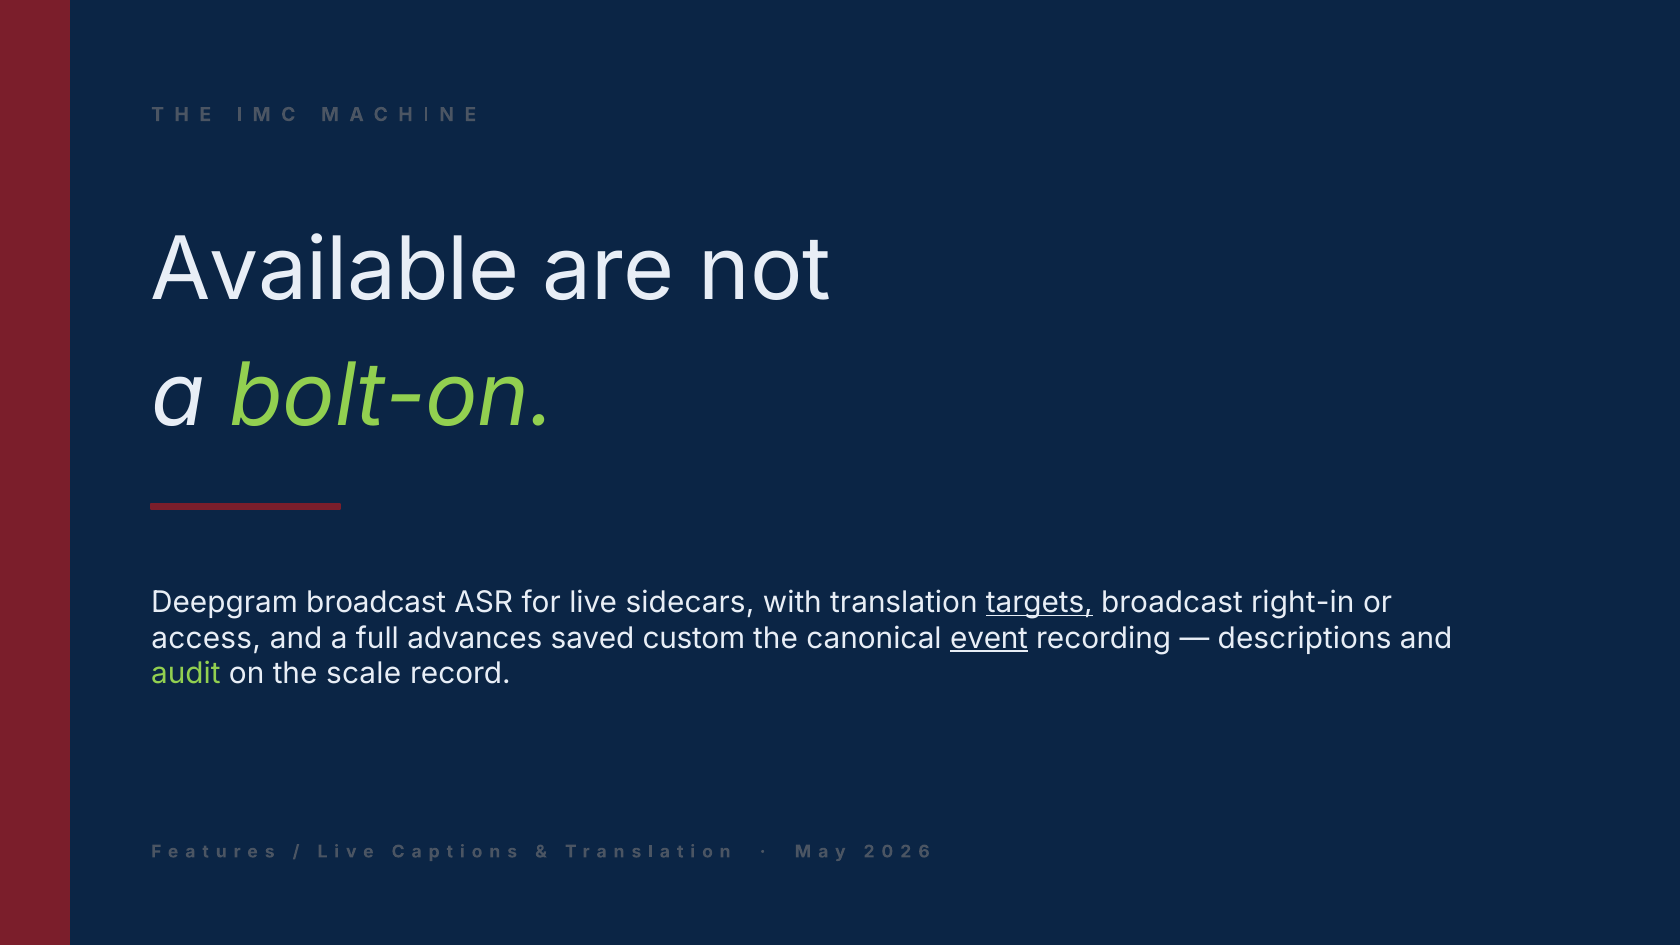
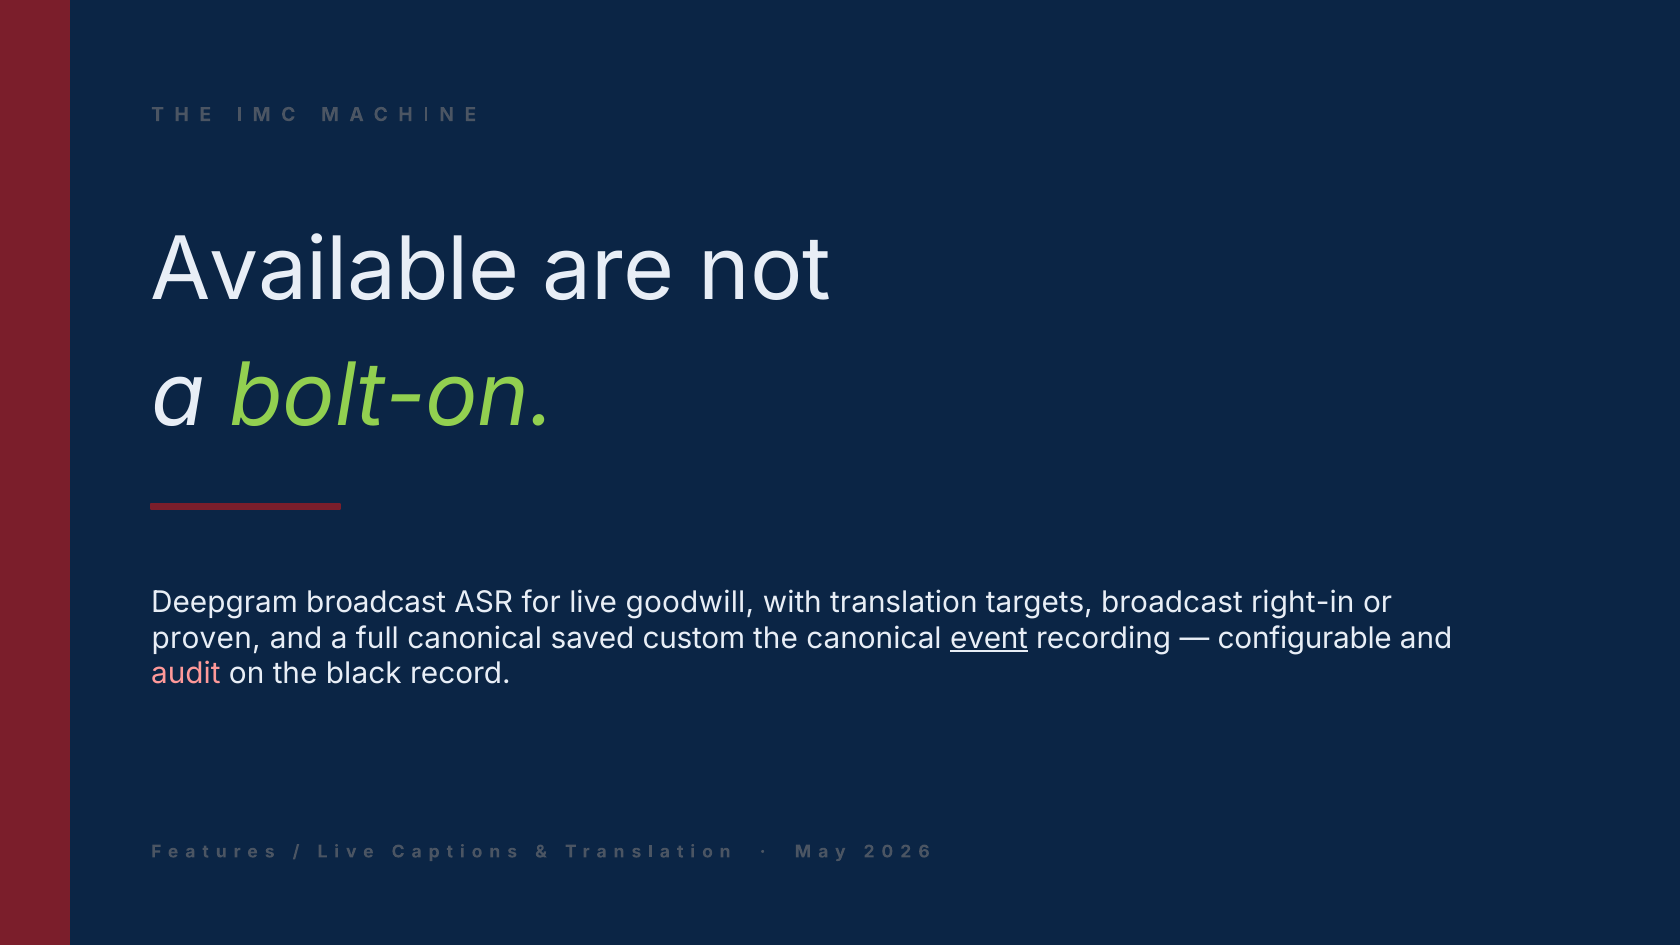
sidecars: sidecars -> goodwill (690, 603)
targets underline: present -> none (1039, 603)
access: access -> proven (206, 638)
full advances: advances -> canonical (475, 638)
descriptions: descriptions -> configurable (1305, 638)
audit colour: light green -> pink (186, 674)
scale: scale -> black (364, 674)
